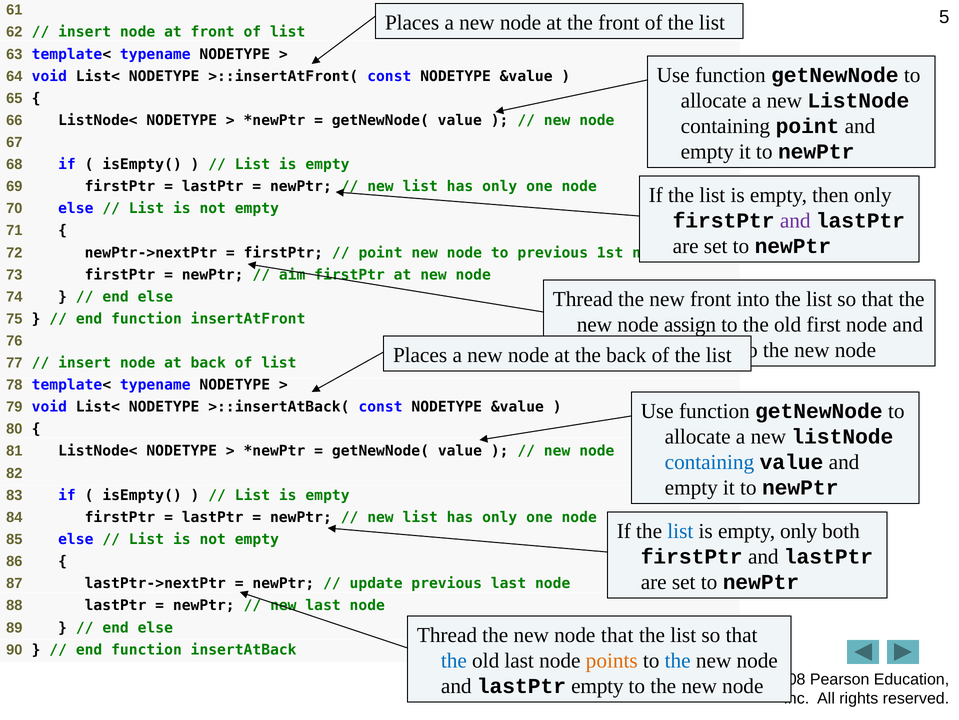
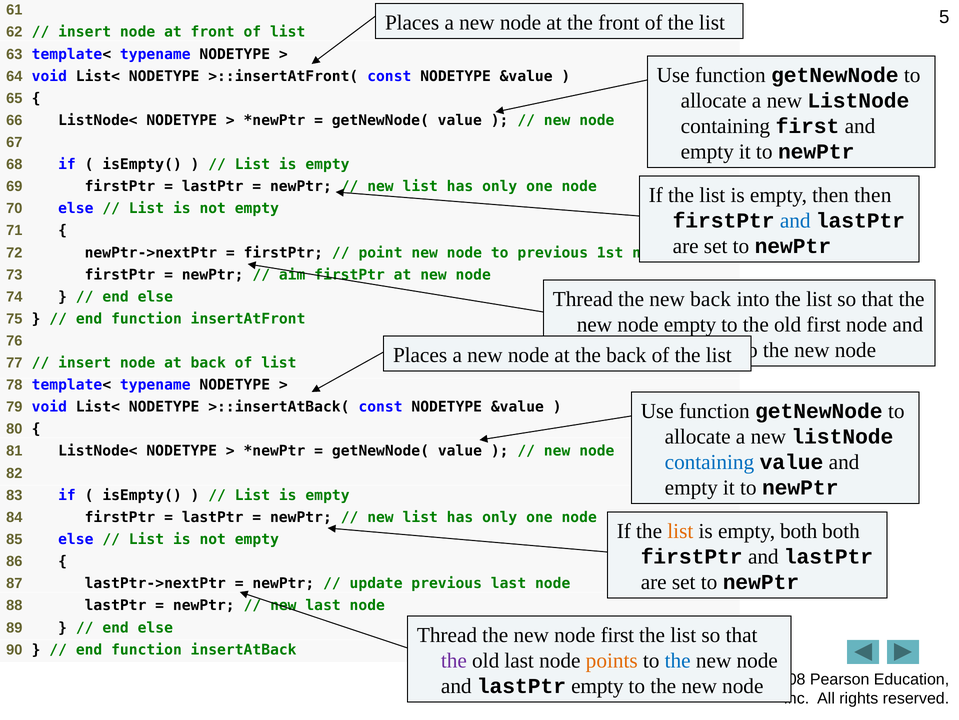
containing point: point -> first (808, 126)
then only: only -> then (873, 195)
and colour: purple -> blue (795, 220)
new front: front -> back (711, 299)
node assign: assign -> empty (690, 324)
list colour: blue -> orange (680, 530)
empty only: only -> both (799, 530)
node that: that -> first (617, 634)
the colour: blue -> purple (454, 660)
